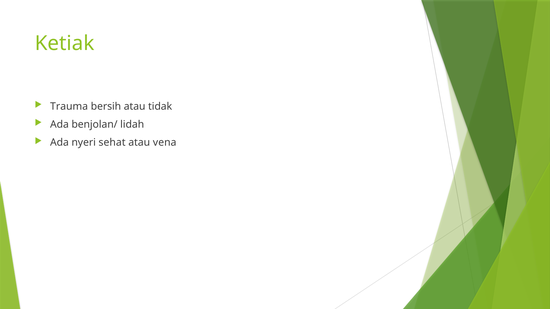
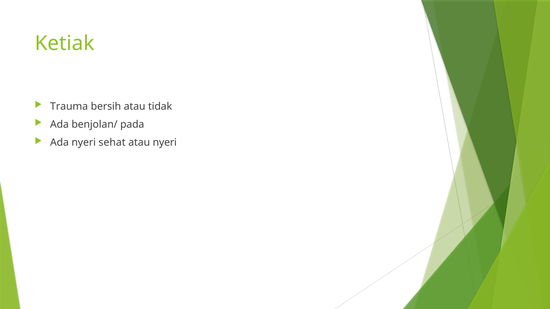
lidah: lidah -> pada (132, 125)
atau vena: vena -> nyeri (165, 143)
